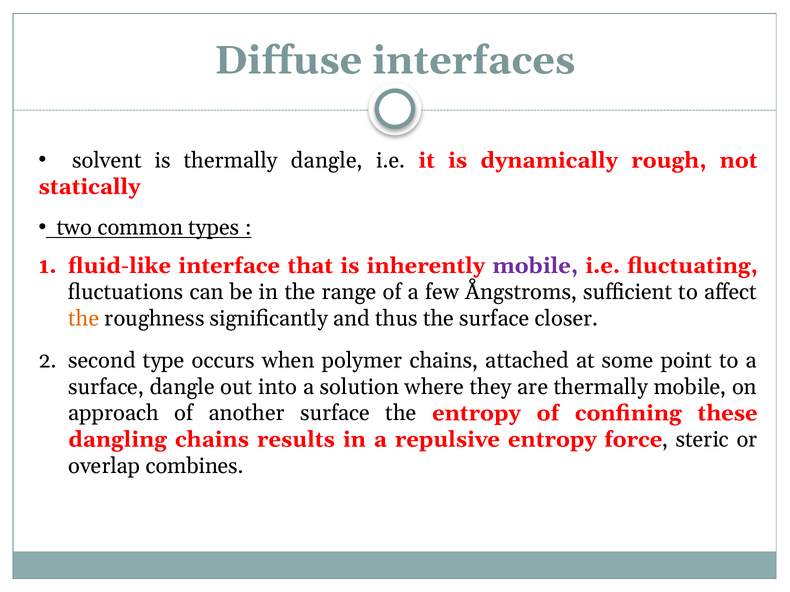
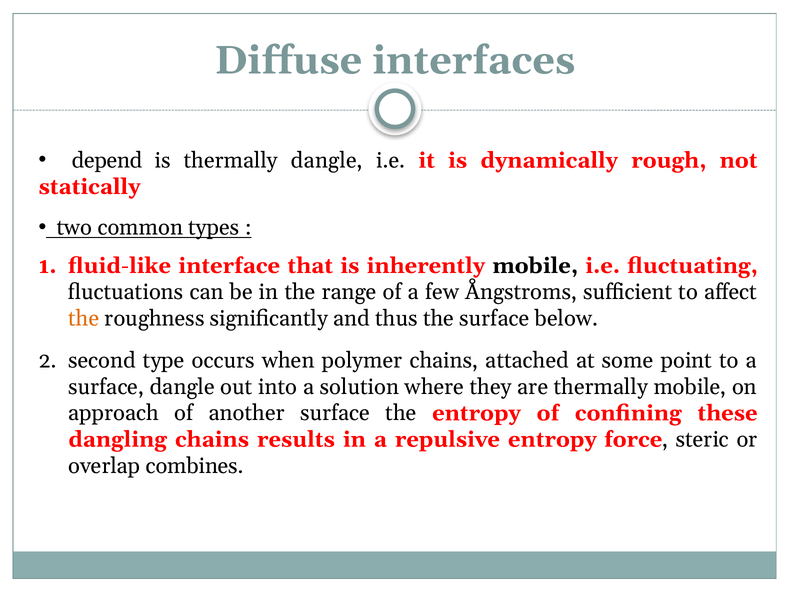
solvent: solvent -> depend (107, 161)
mobile colour: purple -> black (535, 266)
closer: closer -> below (566, 319)
